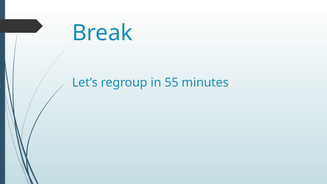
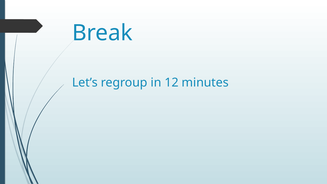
55: 55 -> 12 (172, 83)
